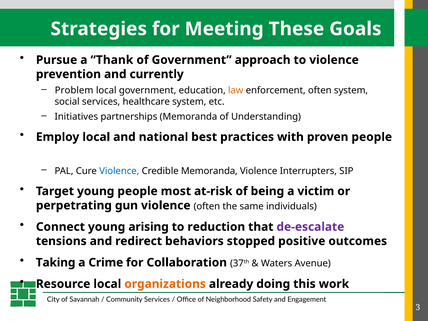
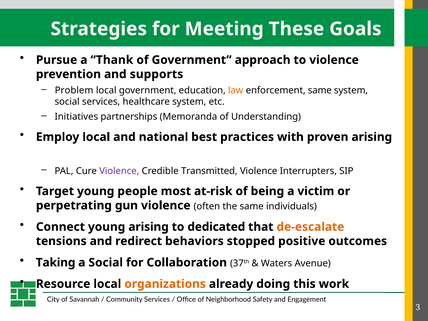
currently: currently -> supports (157, 74)
enforcement often: often -> same (320, 90)
proven people: people -> arising (372, 137)
Violence colour: blue -> purple (119, 171)
Credible Memoranda: Memoranda -> Transmitted (209, 171)
reduction: reduction -> dedicated (216, 227)
de-escalate colour: purple -> orange (310, 227)
a Crime: Crime -> Social (106, 263)
